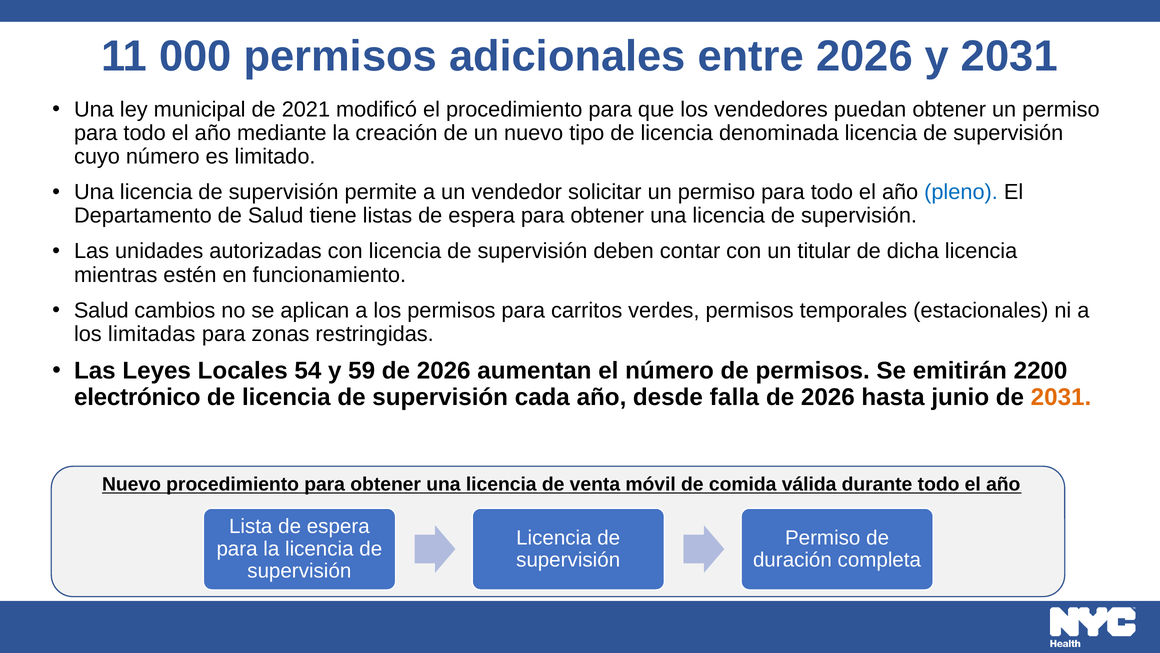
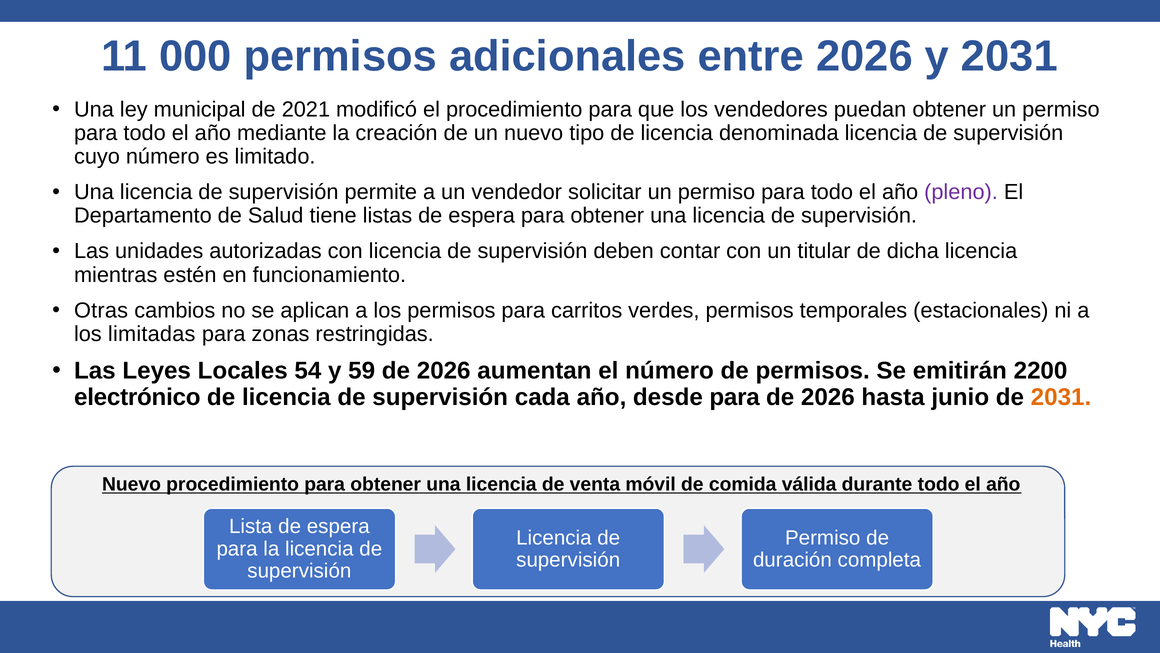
pleno colour: blue -> purple (961, 192)
Salud: Salud -> Otras (101, 310)
desde falla: falla -> para (735, 397)
